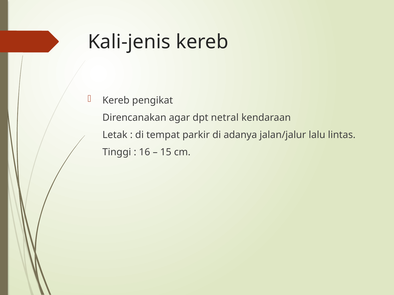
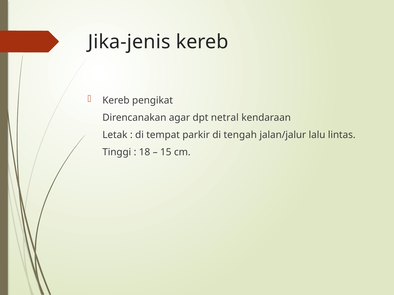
Kali-jenis: Kali-jenis -> Jika-jenis (129, 42)
adanya: adanya -> tengah (240, 135)
16: 16 -> 18 (145, 152)
